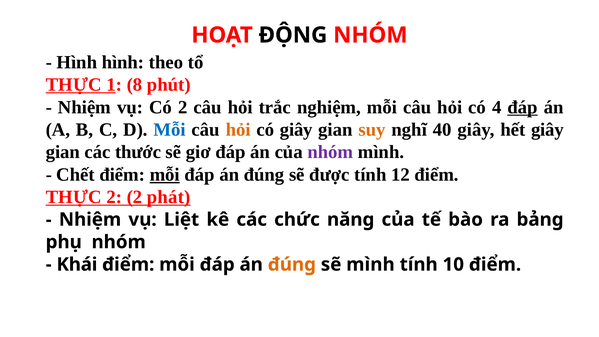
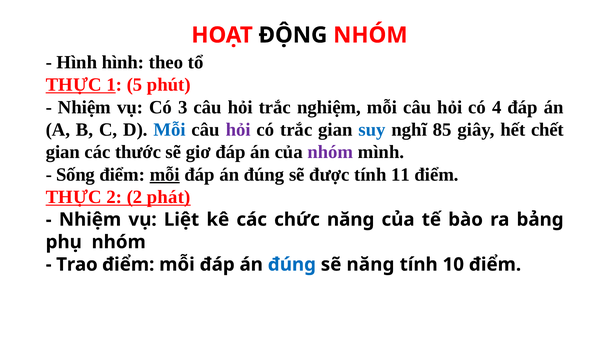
8: 8 -> 5 (135, 85)
Có 2: 2 -> 3 (183, 107)
đáp underline: present -> none (523, 107)
hỏi colour: orange -> purple (238, 130)
có giây: giây -> trắc (296, 130)
suy colour: orange -> blue (372, 130)
40: 40 -> 85 (442, 130)
hết giây: giây -> chết (547, 130)
Chết: Chết -> Sống (76, 175)
12: 12 -> 11 (400, 175)
Khái: Khái -> Trao (77, 264)
đúng colour: orange -> blue (292, 264)
sẽ mình: mình -> năng (370, 264)
